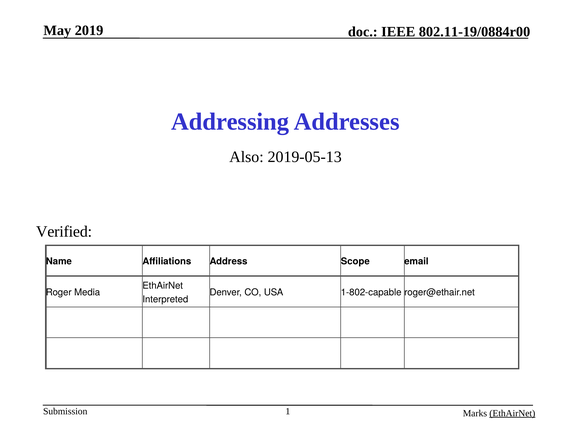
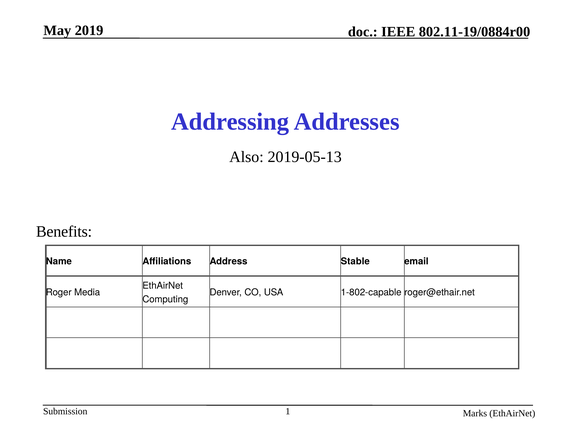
Verified: Verified -> Benefits (64, 231)
Scope: Scope -> Stable (355, 261)
Interpreted: Interpreted -> Computing (165, 299)
EthAirNet underline: present -> none (512, 413)
